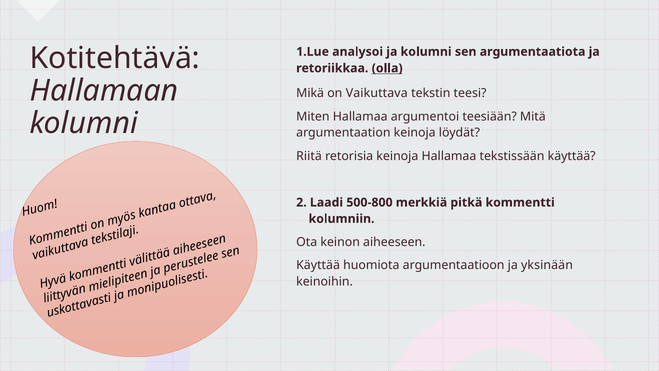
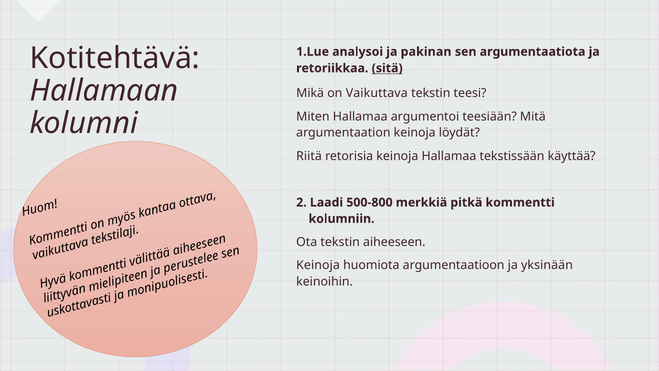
ja kolumni: kolumni -> pakinan (426, 52)
olla: olla -> sitä (387, 68)
Ota keinon: keinon -> tekstin (340, 242)
Käyttää: Käyttää -> Keinoja (318, 265)
